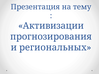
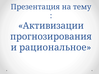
региональных: региональных -> рациональное (55, 48)
